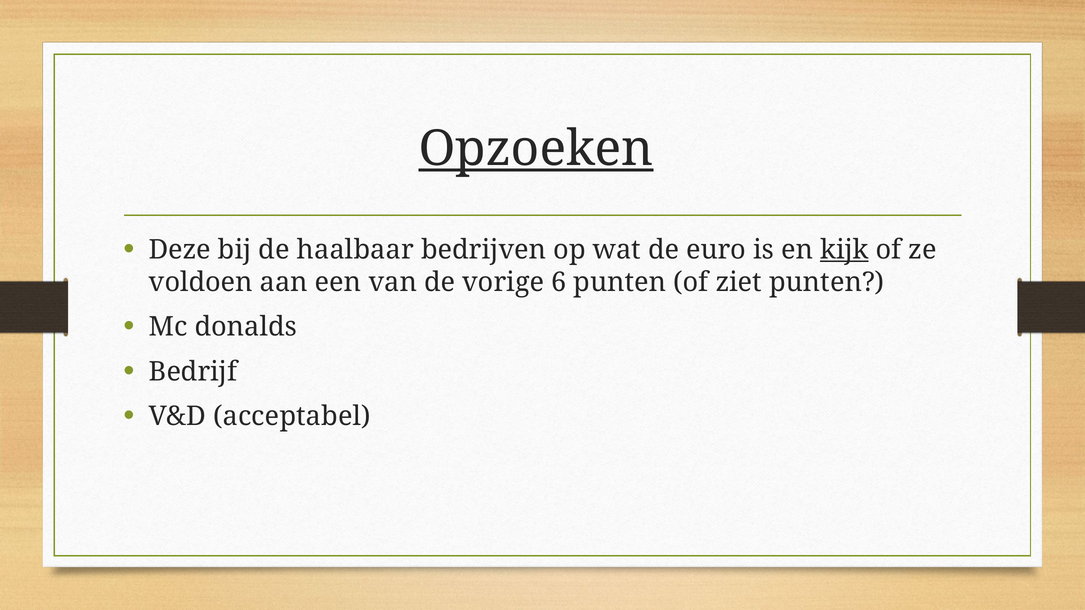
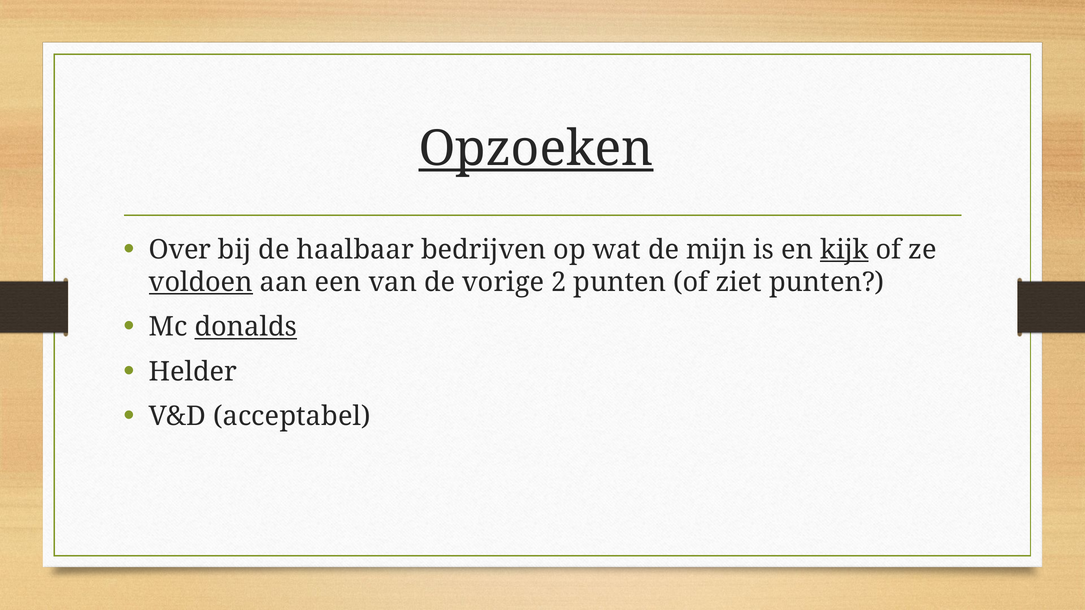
Deze: Deze -> Over (180, 250)
euro: euro -> mijn (716, 250)
voldoen underline: none -> present (201, 282)
6: 6 -> 2 (559, 282)
donalds underline: none -> present (246, 327)
Bedrijf: Bedrijf -> Helder (193, 372)
